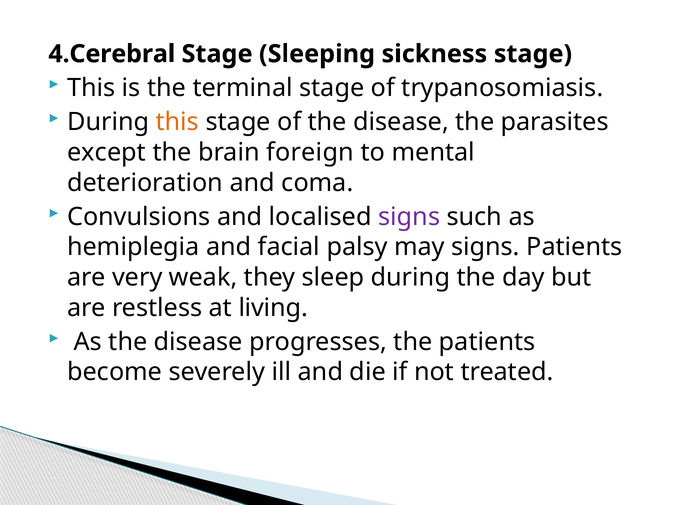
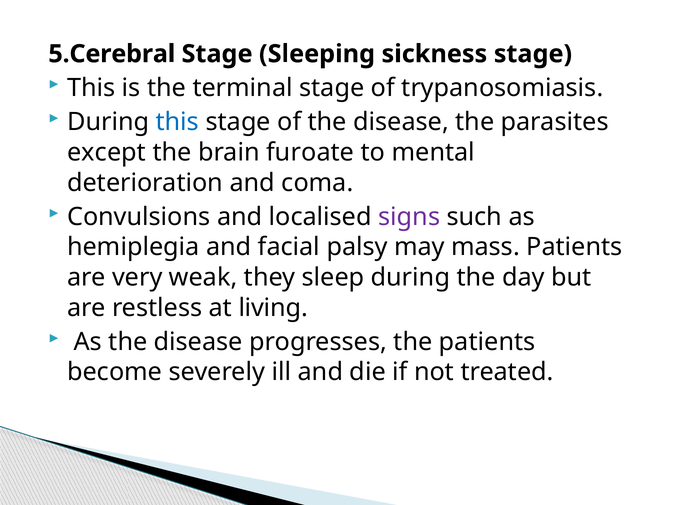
4.Cerebral: 4.Cerebral -> 5.Cerebral (112, 54)
this colour: orange -> blue (177, 122)
foreign: foreign -> furoate (310, 152)
may signs: signs -> mass (486, 247)
